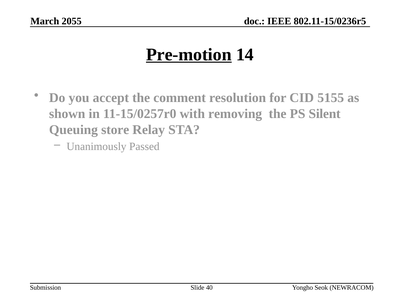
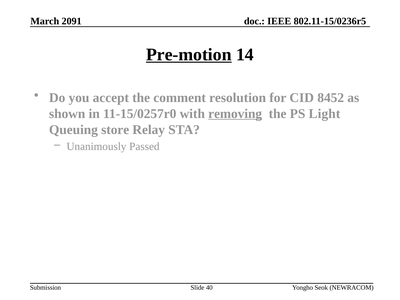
2055: 2055 -> 2091 (72, 21)
5155: 5155 -> 8452 (331, 98)
removing underline: none -> present (235, 114)
Silent: Silent -> Light (324, 114)
